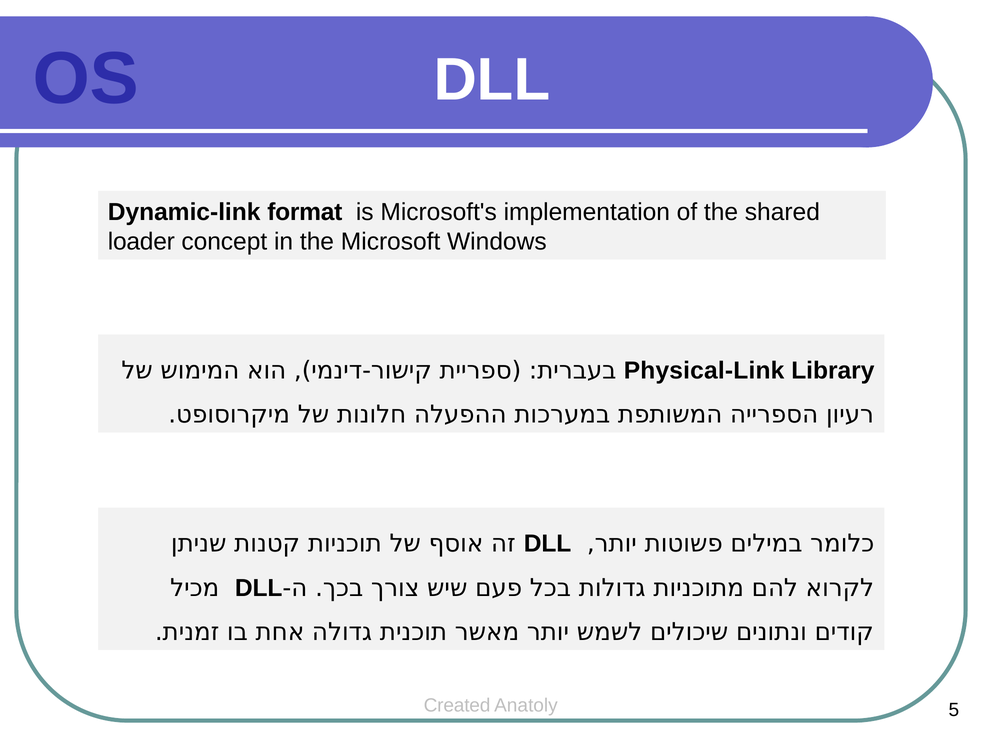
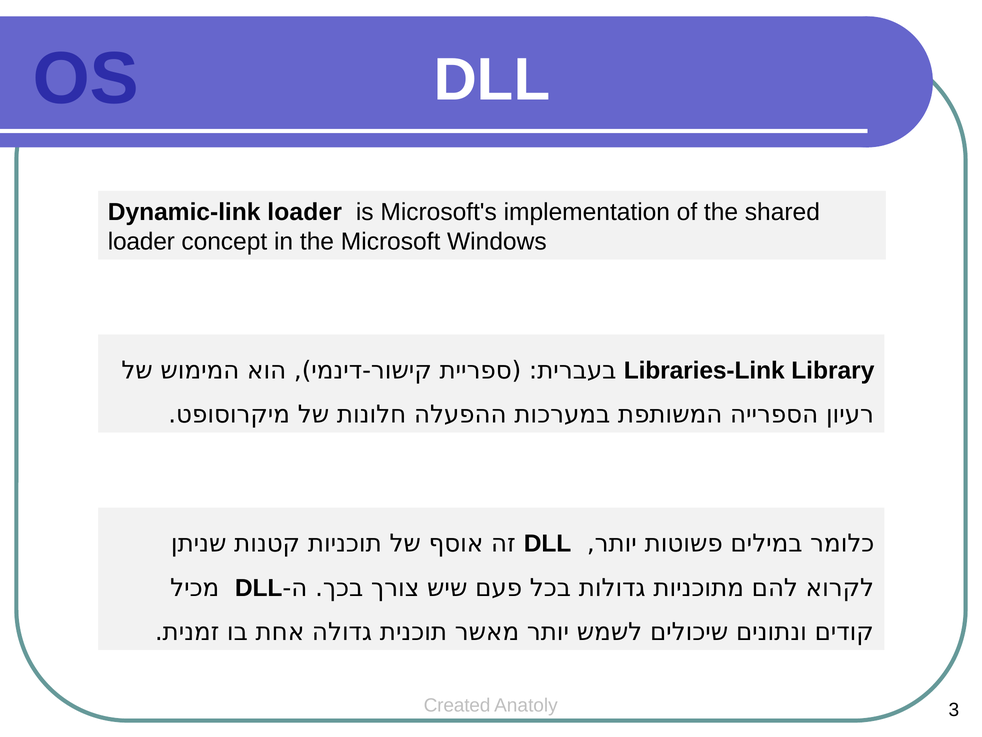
Dynamic-link format: format -> loader (305, 212)
Physical-Link: Physical-Link -> Libraries-Link (704, 370)
5: 5 -> 3 (954, 710)
